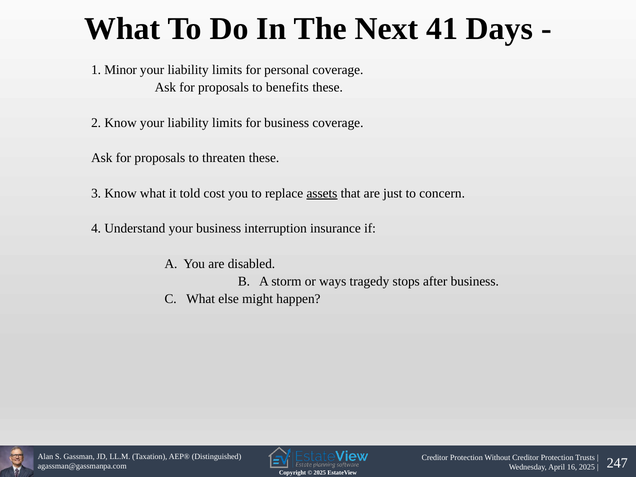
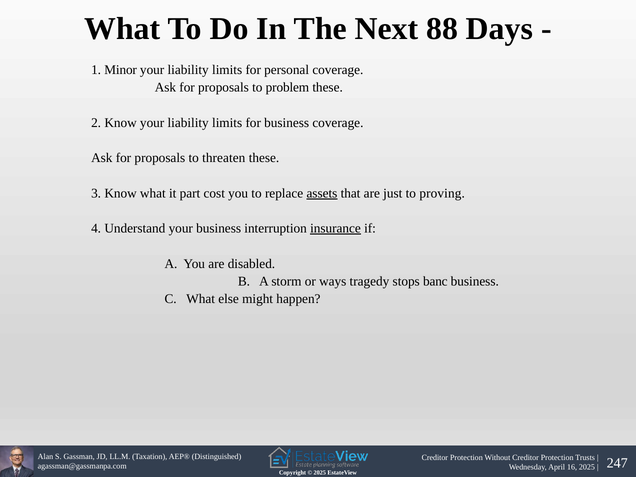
41: 41 -> 88 (442, 29)
benefits: benefits -> problem (287, 87)
told: told -> part (190, 193)
concern: concern -> proving (442, 193)
insurance underline: none -> present (335, 228)
after: after -> banc (435, 281)
